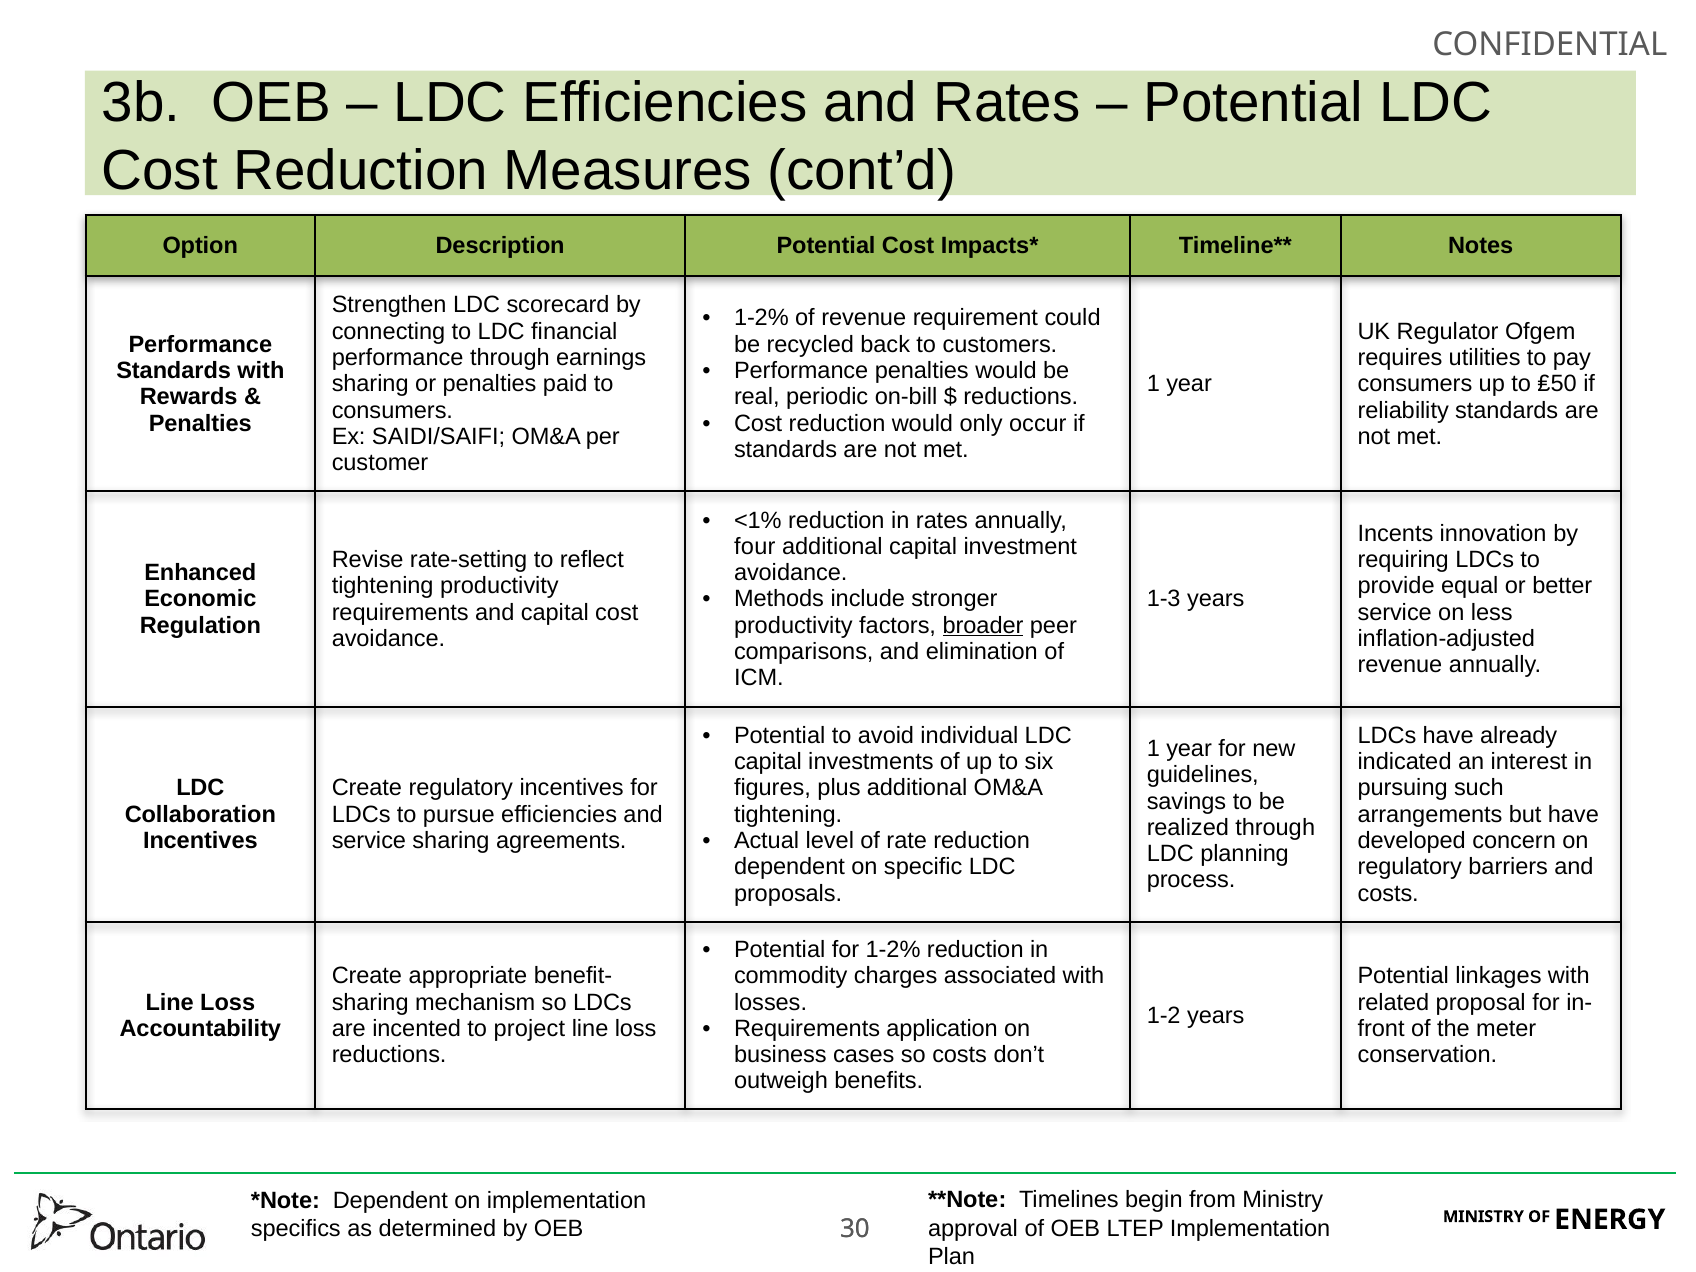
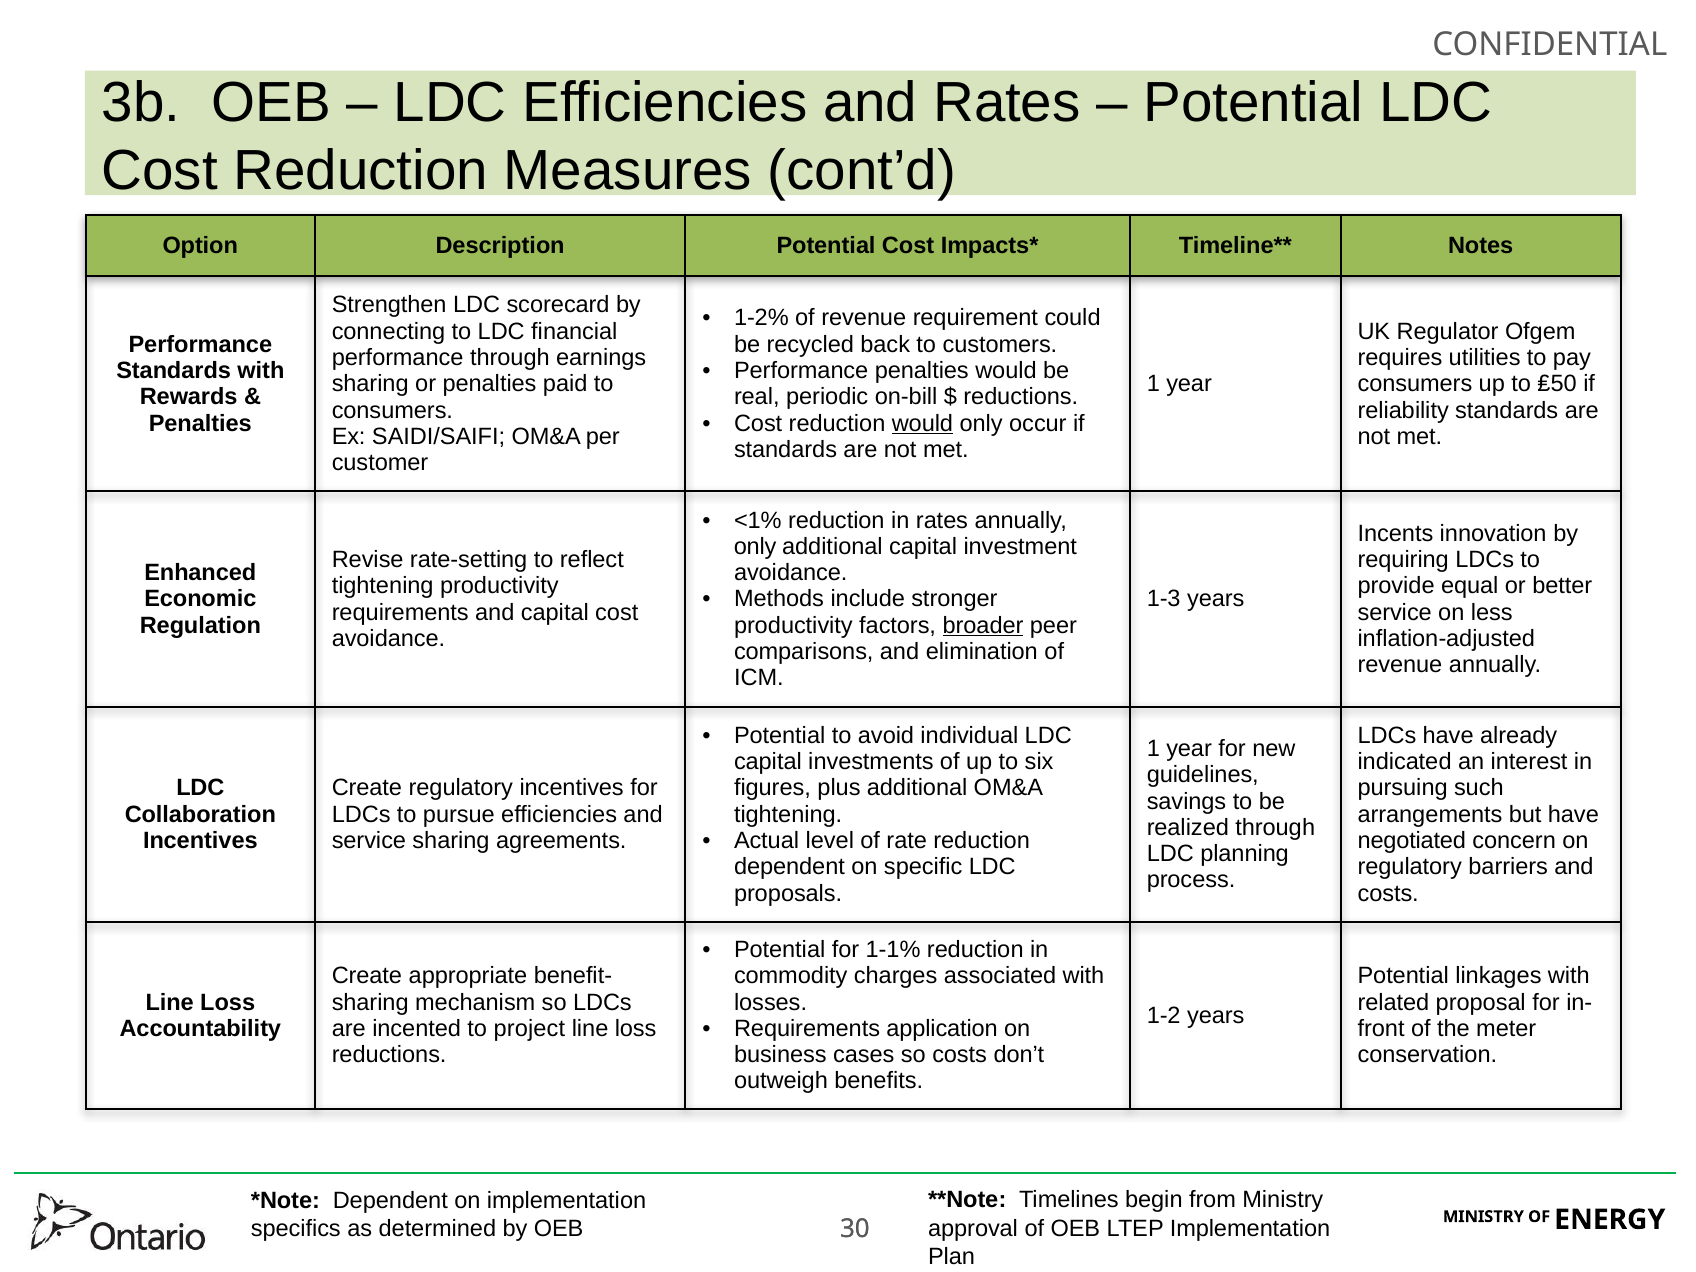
would underline: none -> present (922, 423)
four: four -> only (755, 547)
developed: developed -> negotiated (1412, 841)
for 1-2%: 1-2% -> 1-1% (893, 950)
